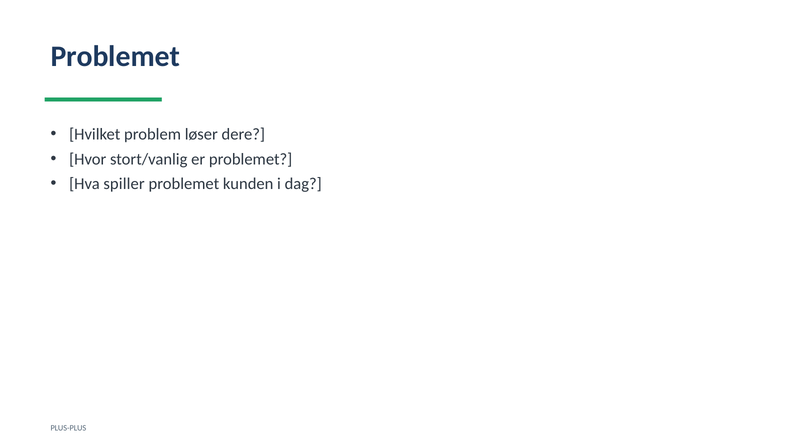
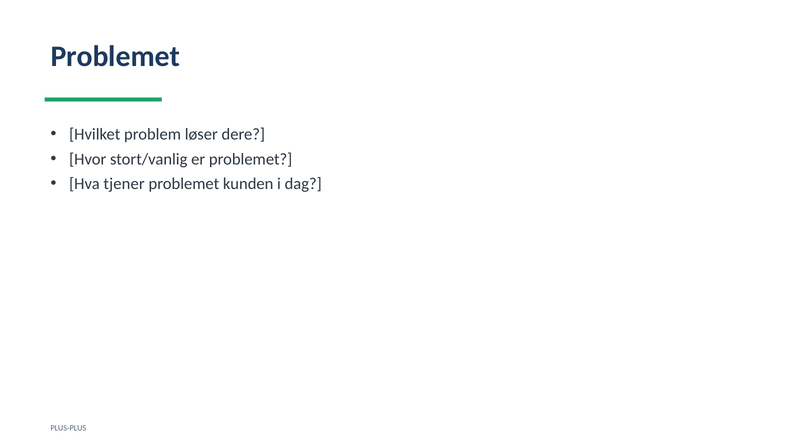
spiller: spiller -> tjener (124, 184)
